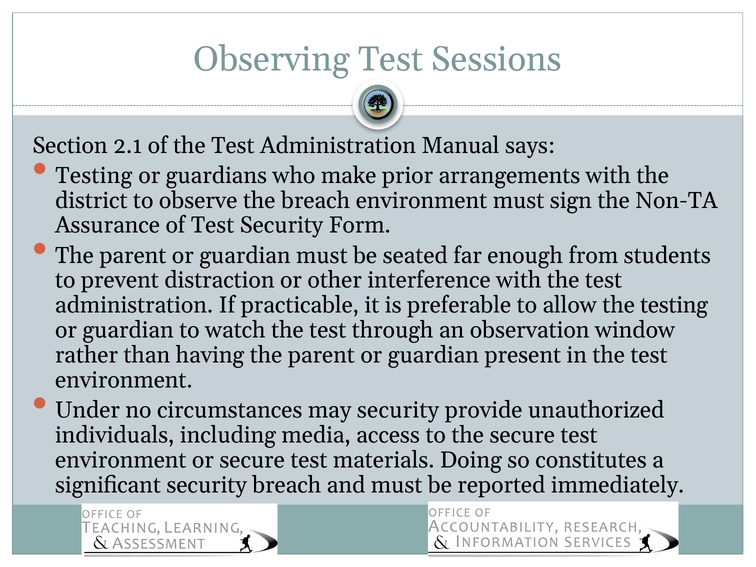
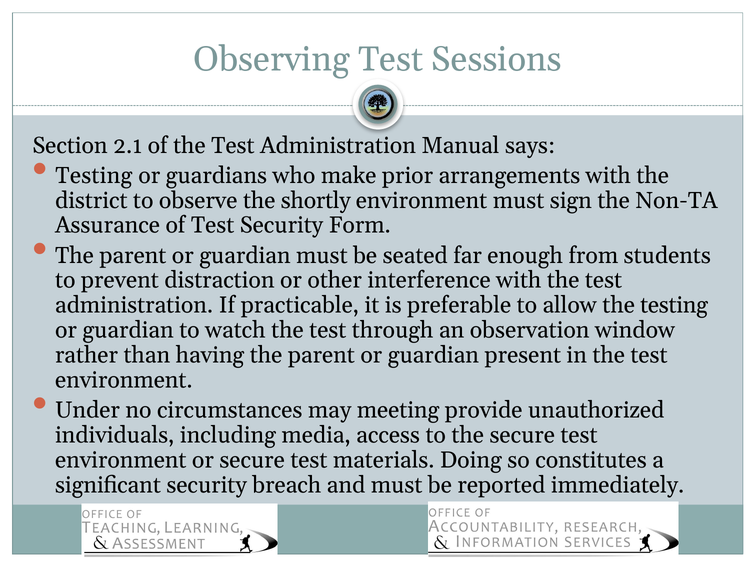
the breach: breach -> shortly (316, 200)
may security: security -> meeting (398, 410)
